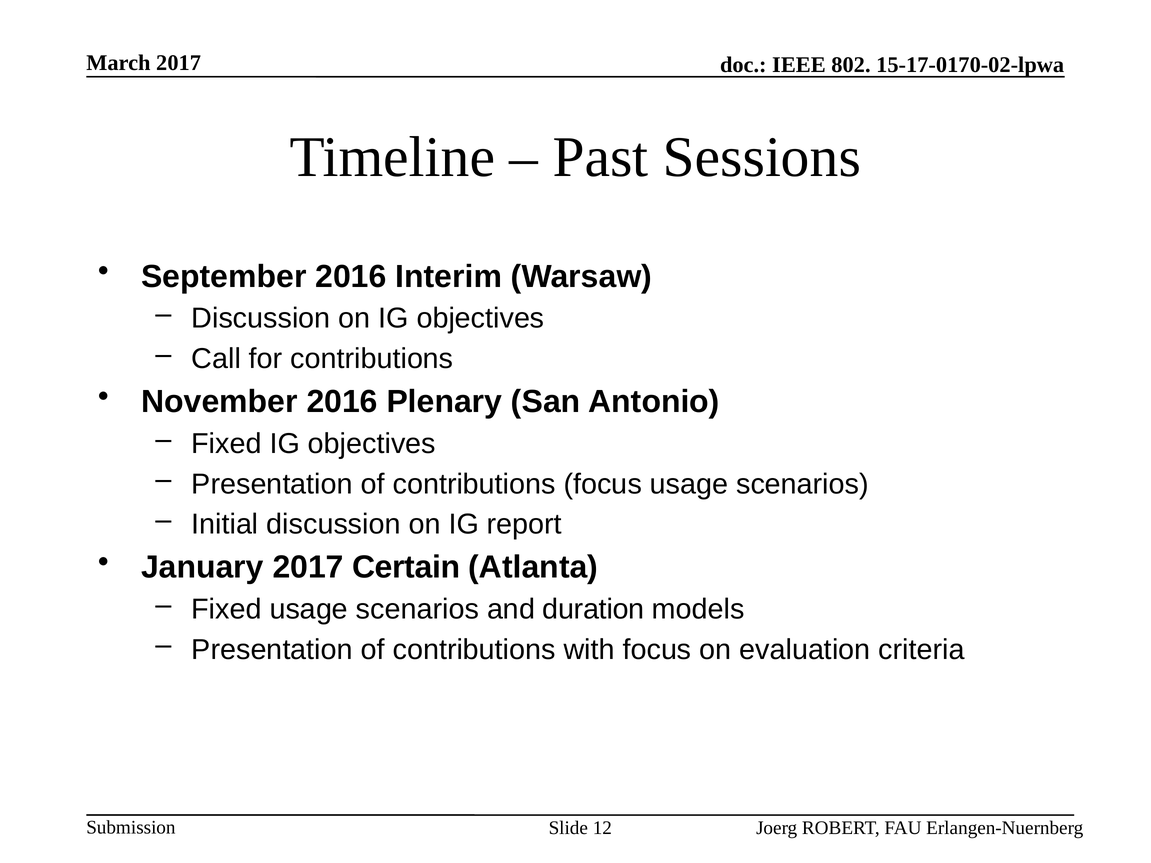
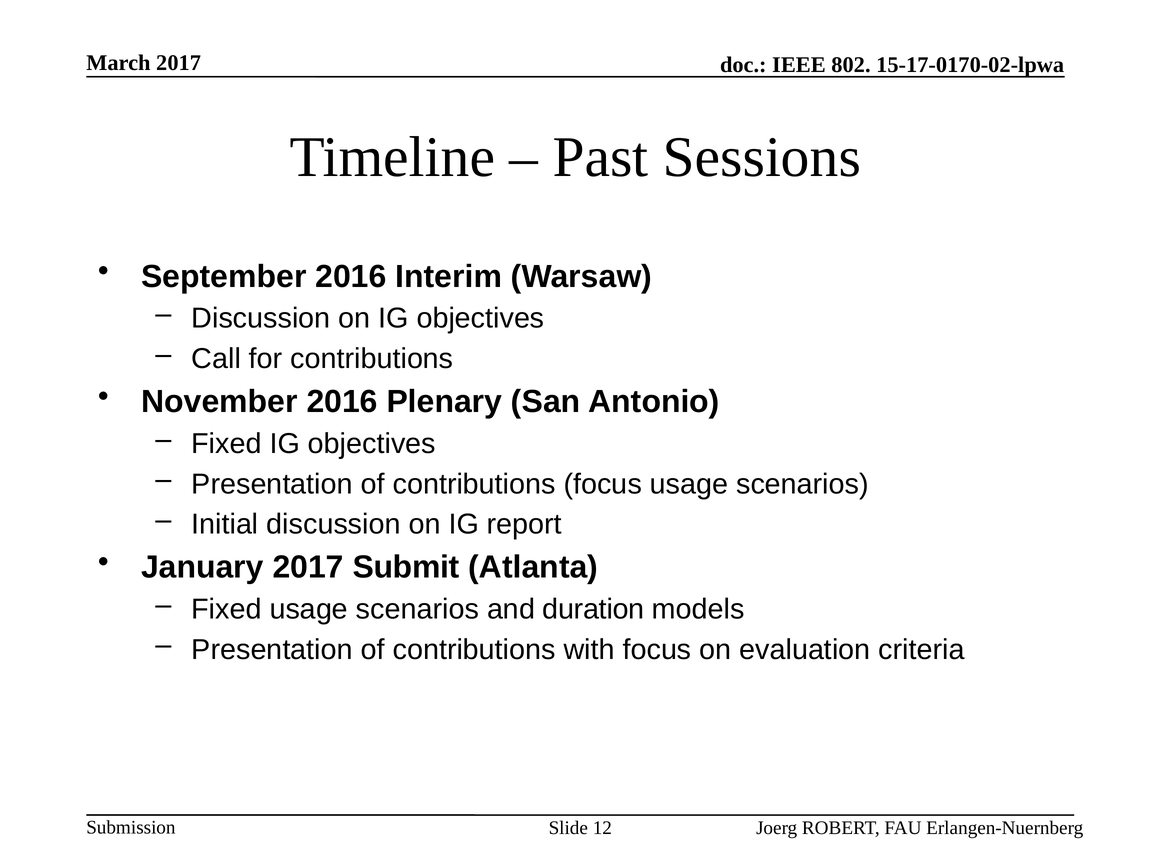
Certain: Certain -> Submit (406, 568)
